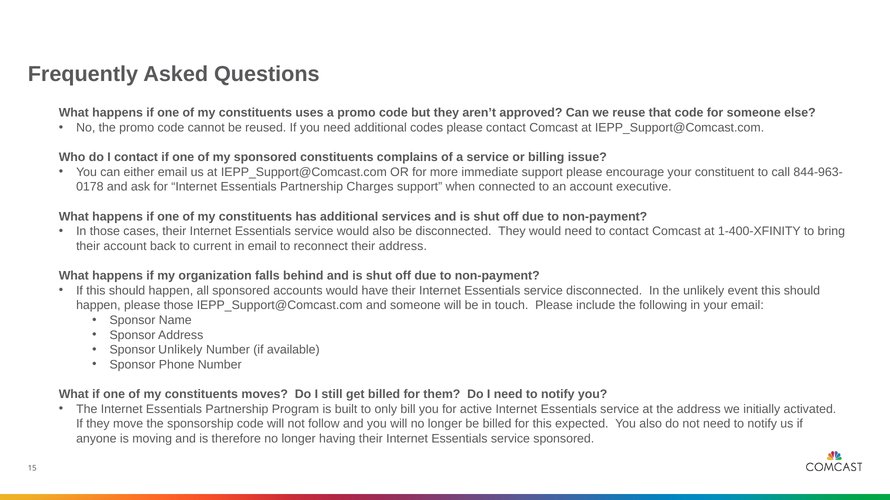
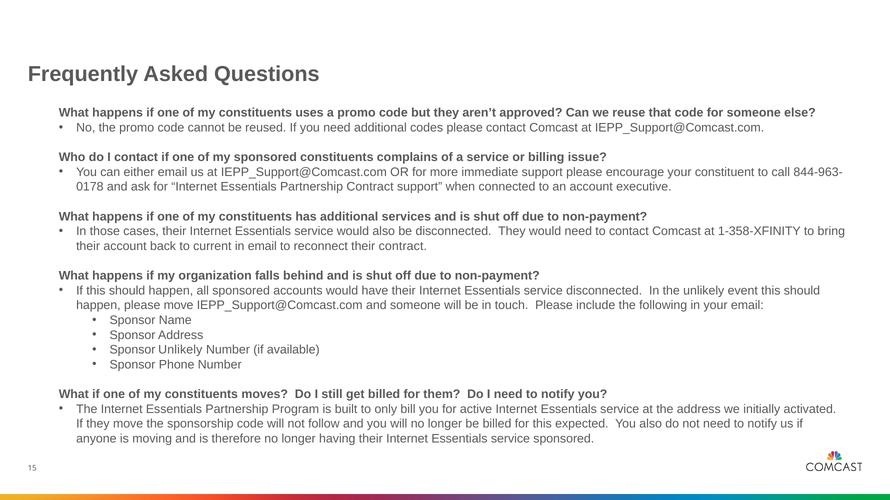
Partnership Charges: Charges -> Contract (370, 187)
1-400-XFINITY: 1-400-XFINITY -> 1-358-XFINITY (759, 232)
their address: address -> contract (403, 246)
please those: those -> move (179, 306)
